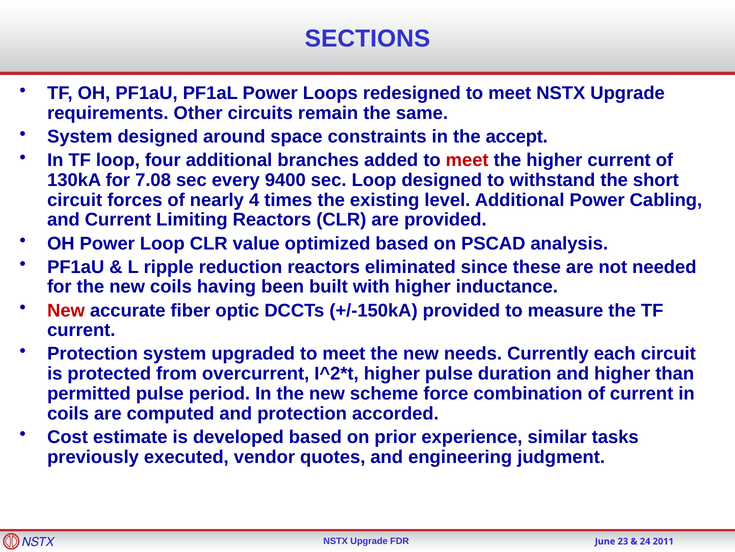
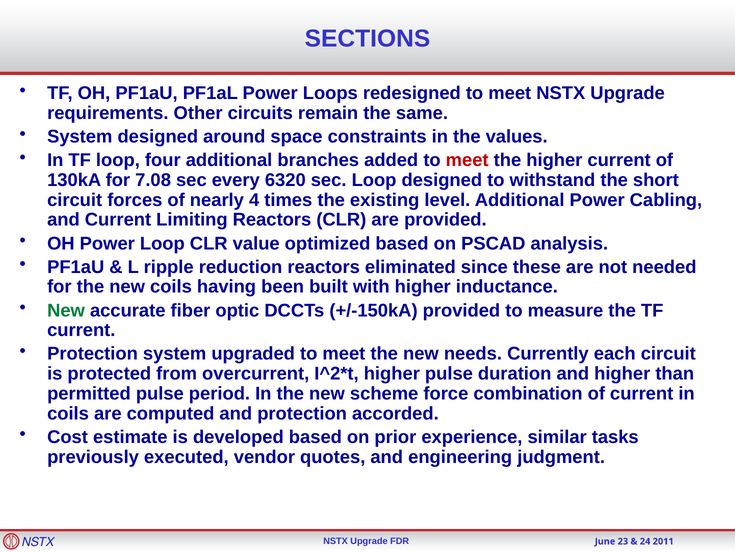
accept: accept -> values (517, 137)
9400: 9400 -> 6320 (285, 180)
New colour: red -> green (66, 310)
